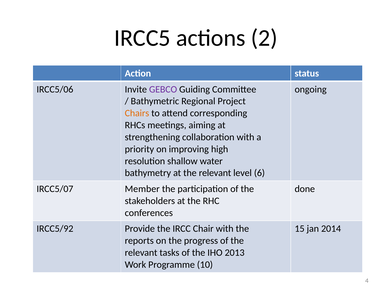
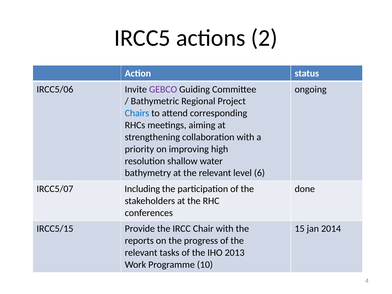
Chairs colour: orange -> blue (137, 113)
Member: Member -> Including (142, 189)
IRCC5/92: IRCC5/92 -> IRCC5/15 (55, 229)
